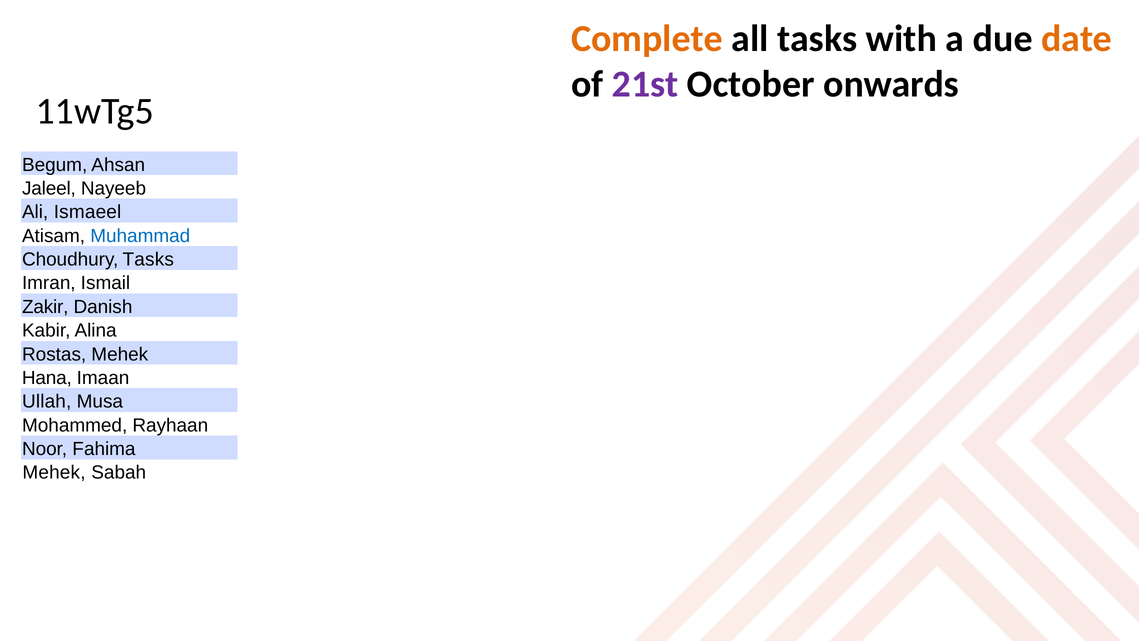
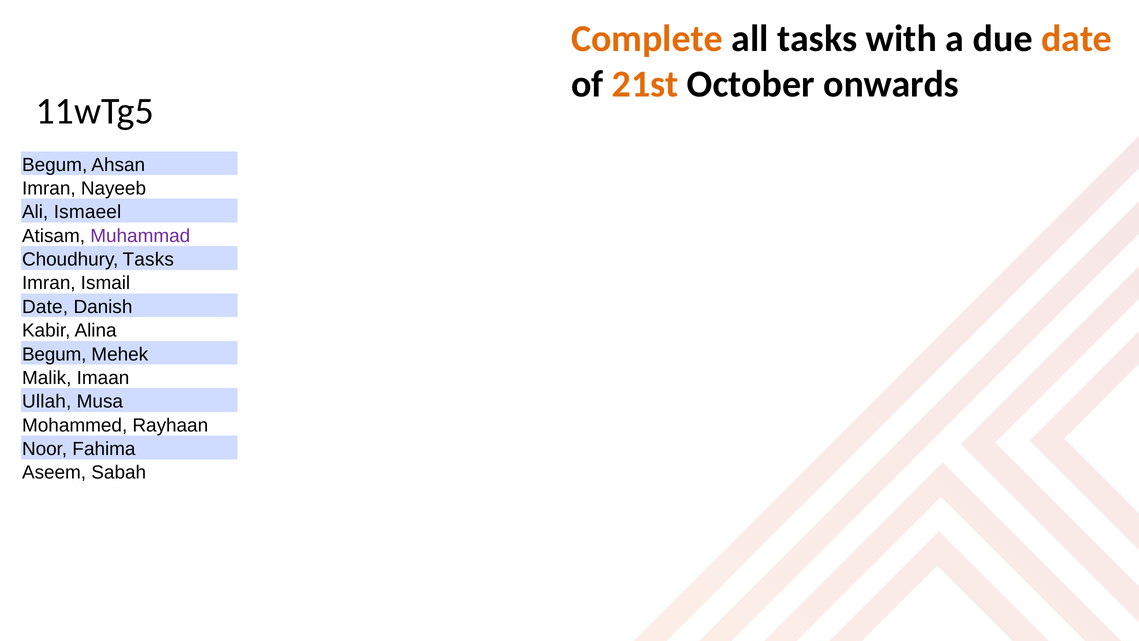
21st colour: purple -> orange (645, 84)
Jaleel: Jaleel -> Imran (49, 188)
Muhammad colour: blue -> purple (140, 236)
Zakir: Zakir -> Date (45, 307)
Rostas: Rostas -> Begum (54, 354)
Hana: Hana -> Malik (47, 378)
Mehek: Mehek -> Aseem (54, 472)
